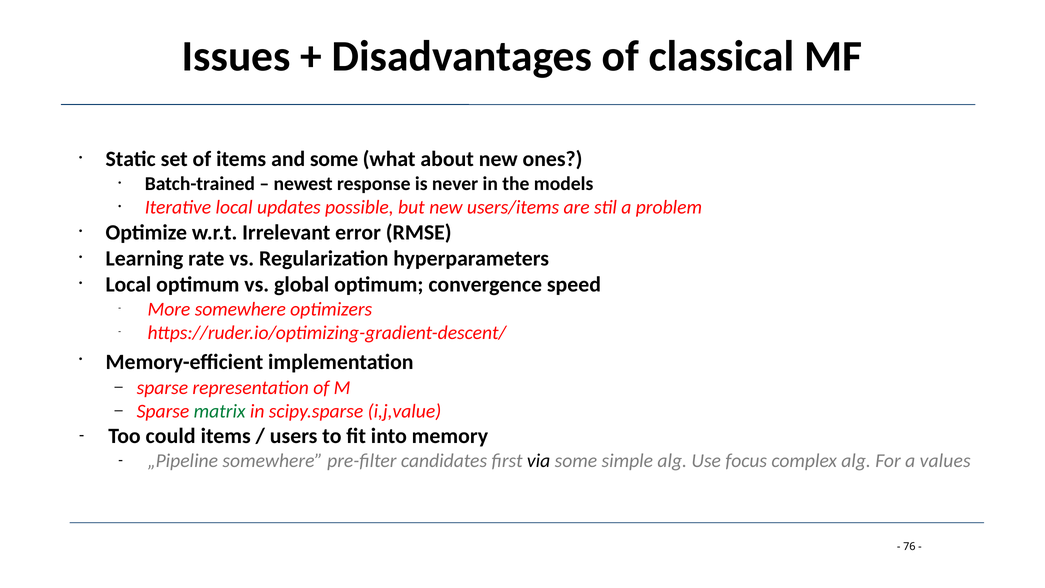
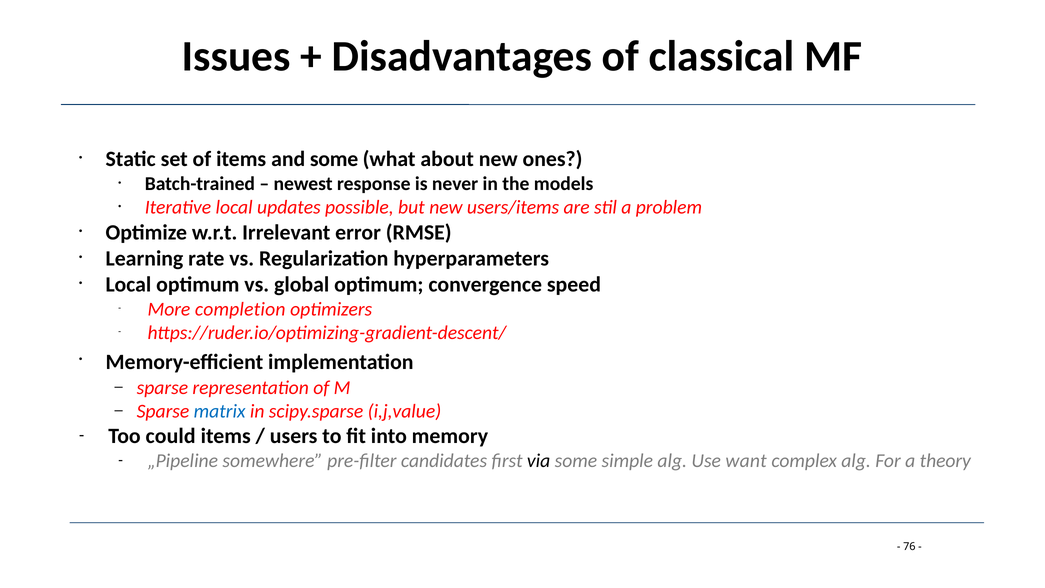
More somewhere: somewhere -> completion (240, 309)
matrix colour: green -> blue (220, 411)
focus: focus -> want (746, 461)
values: values -> theory (945, 461)
